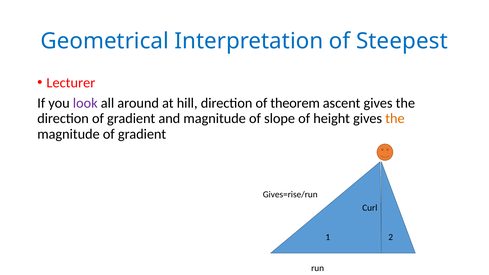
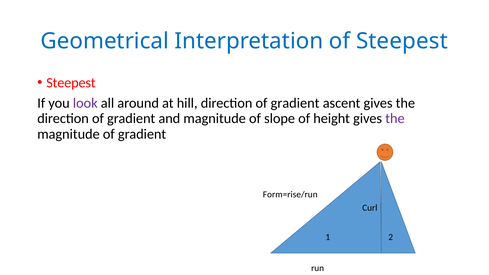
Lecturer: Lecturer -> Steepest (71, 83)
hill direction of theorem: theorem -> gradient (295, 103)
the colour: orange -> purple (395, 119)
Gives=rise/run: Gives=rise/run -> Form=rise/run (290, 195)
